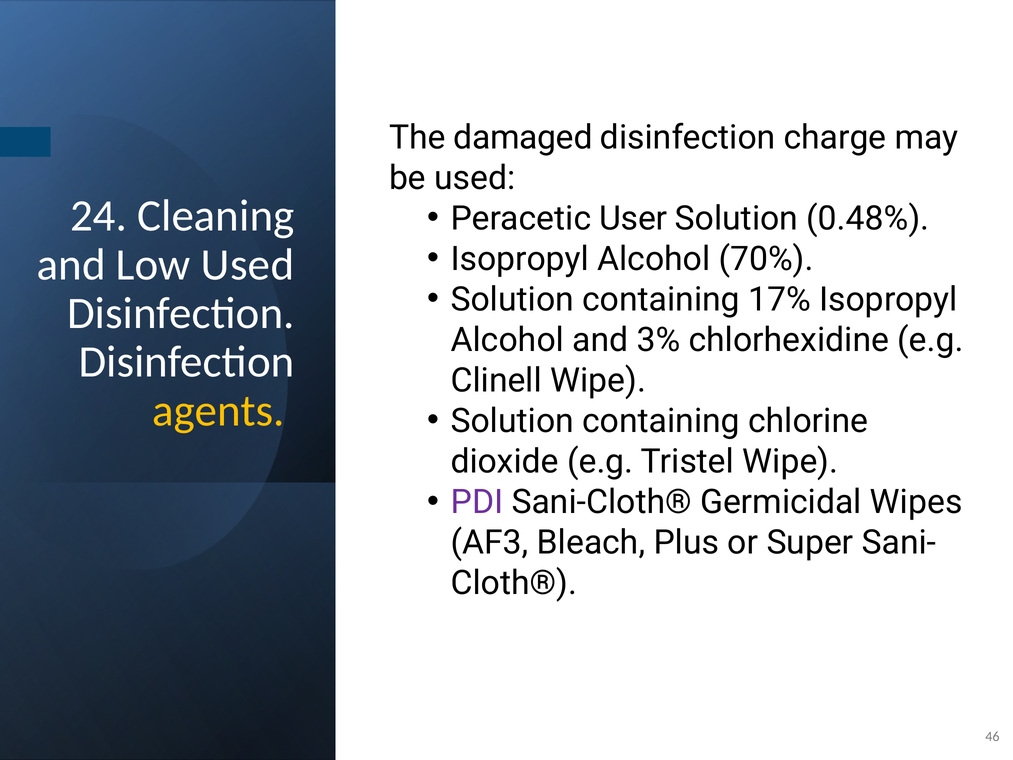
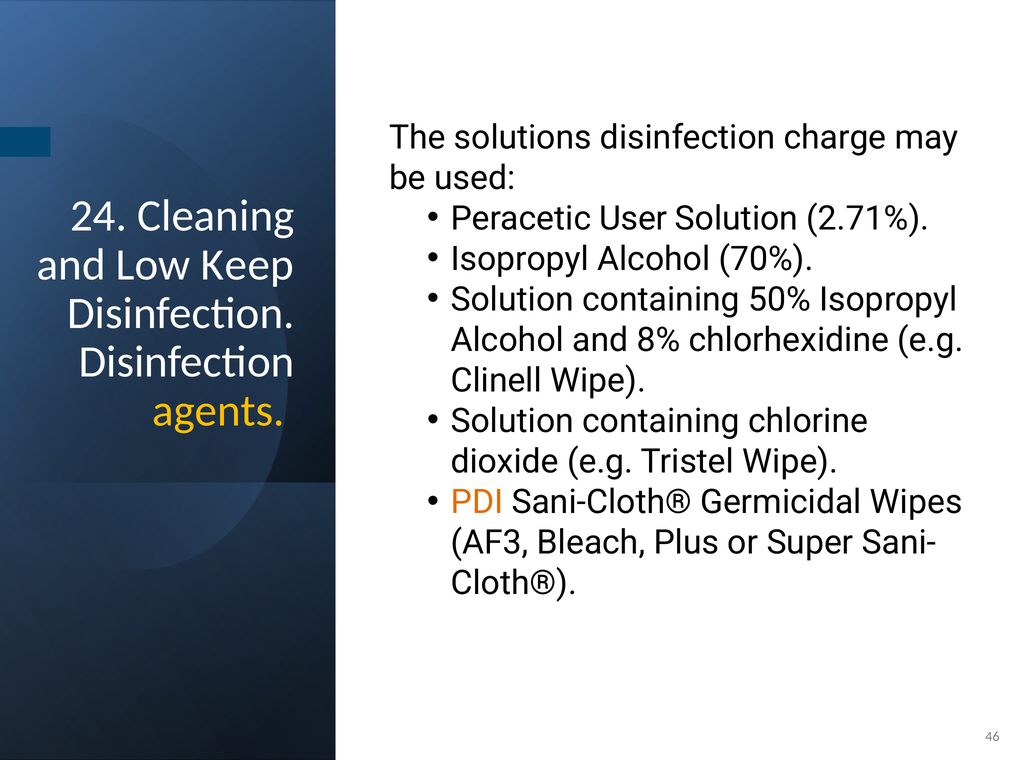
damaged: damaged -> solutions (523, 137)
0.48%: 0.48% -> 2.71% (868, 218)
Low Used: Used -> Keep (247, 265)
17%: 17% -> 50% (780, 299)
3%: 3% -> 8% (658, 340)
PDI colour: purple -> orange (477, 502)
